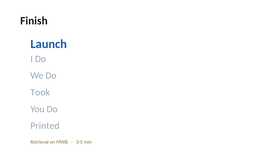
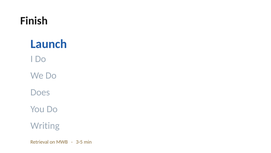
Took: Took -> Does (40, 92)
Printed: Printed -> Writing (45, 125)
